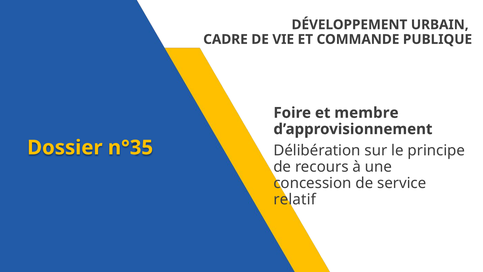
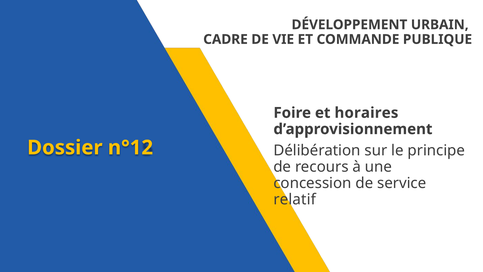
membre: membre -> horaires (366, 113)
n°35: n°35 -> n°12 (130, 147)
